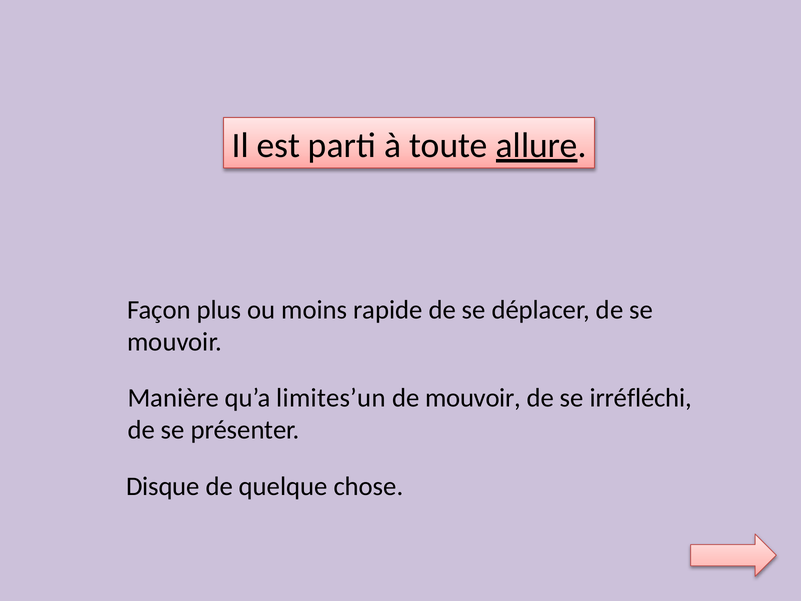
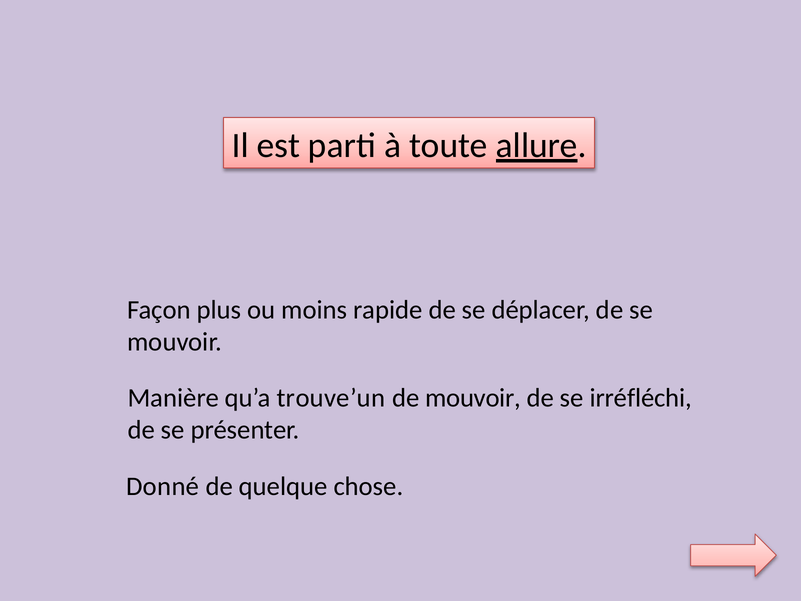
limites’un: limites’un -> trouve’un (331, 398)
Disque: Disque -> Donné (163, 486)
